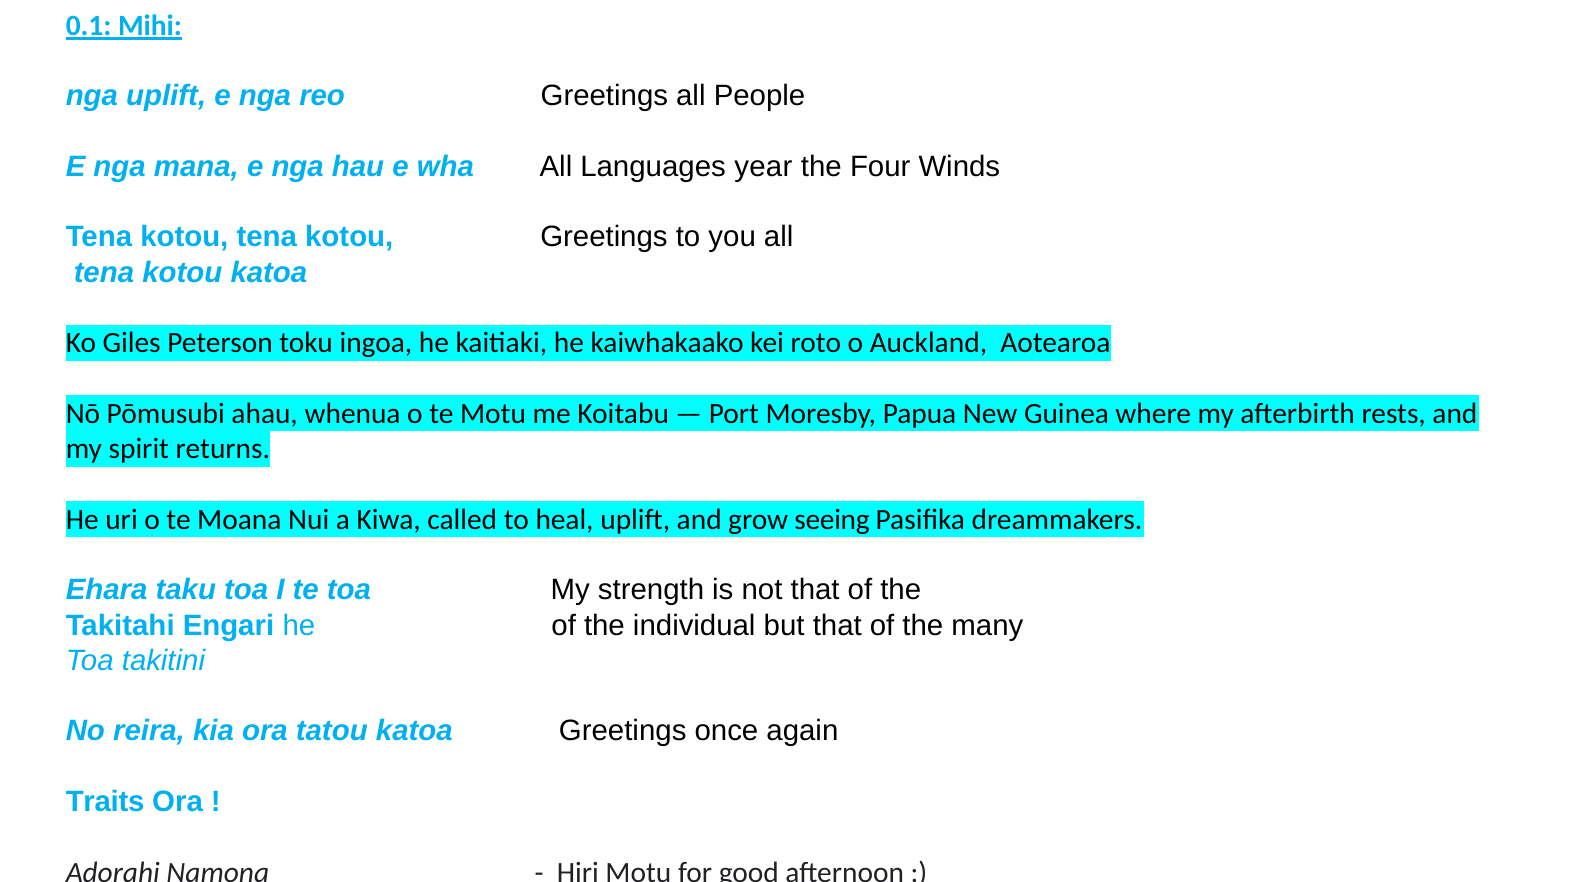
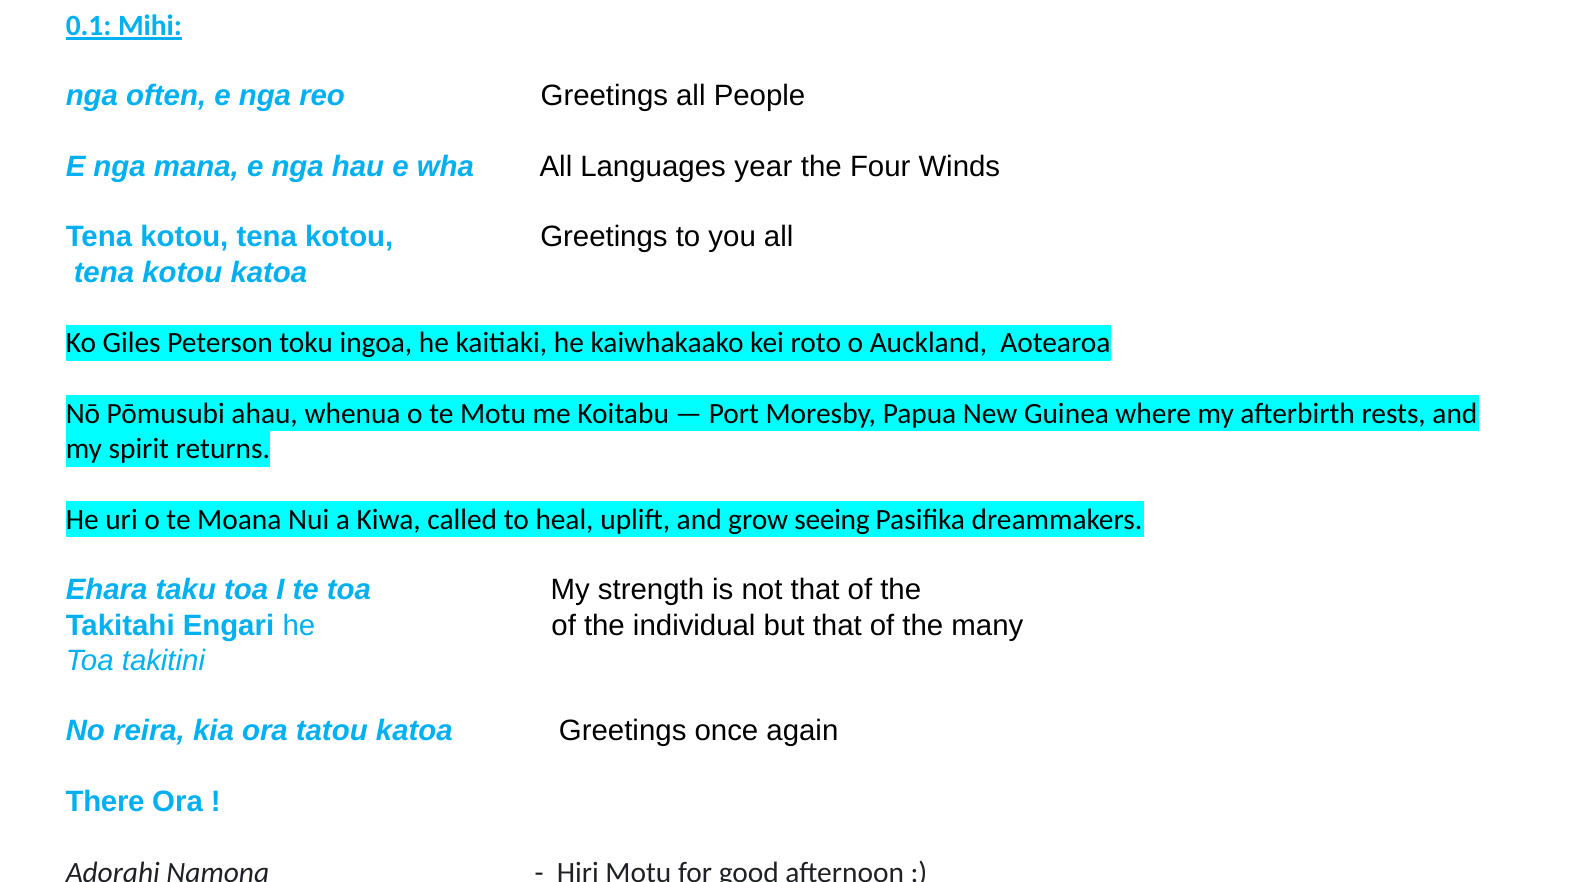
nga uplift: uplift -> often (166, 96)
Traits: Traits -> There (105, 802)
